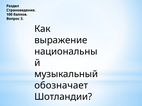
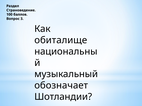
выражение: выражение -> обиталище (61, 40)
